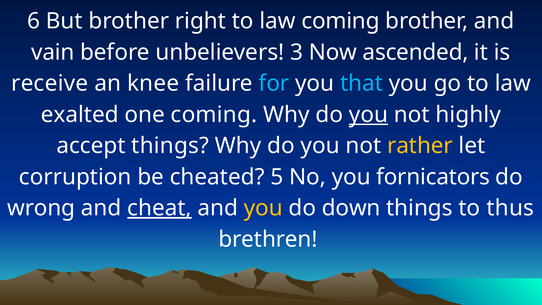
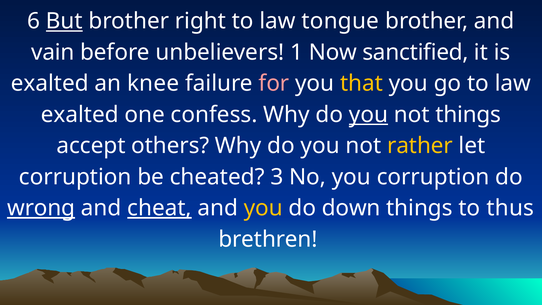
But underline: none -> present (64, 21)
law coming: coming -> tongue (340, 21)
3: 3 -> 1 (296, 52)
ascended: ascended -> sanctified (416, 52)
receive: receive -> exalted (50, 83)
for colour: light blue -> pink (274, 83)
that colour: light blue -> yellow (361, 83)
one coming: coming -> confess (214, 115)
not highly: highly -> things (468, 115)
accept things: things -> others (170, 146)
5: 5 -> 3 (277, 177)
you fornicators: fornicators -> corruption (433, 177)
wrong underline: none -> present (41, 208)
